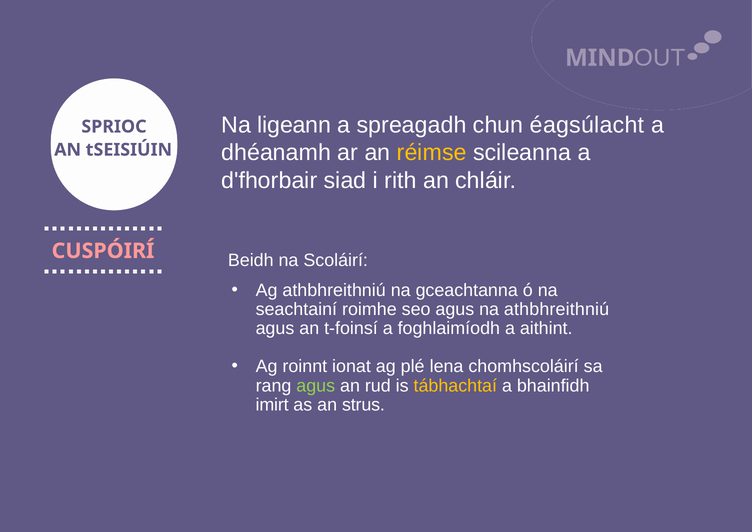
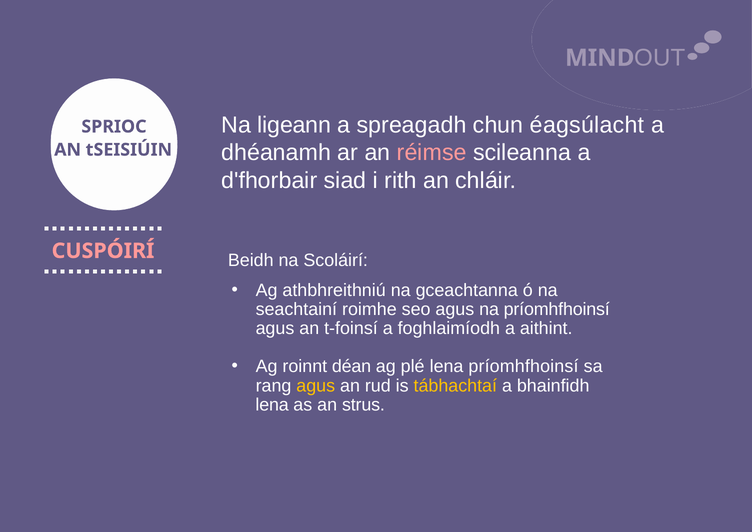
réimse colour: yellow -> pink (432, 153)
na athbhreithniú: athbhreithniú -> príomhfhoinsí (557, 309)
ionat: ionat -> déan (352, 367)
lena chomhscoláirí: chomhscoláirí -> príomhfhoinsí (523, 367)
agus colour: light green -> yellow (316, 386)
imirt: imirt -> lena (272, 405)
